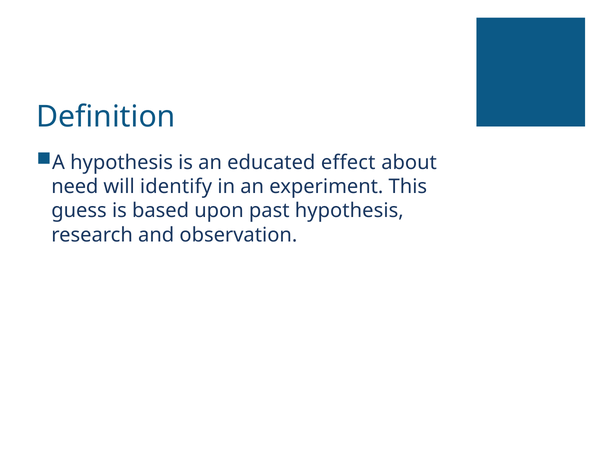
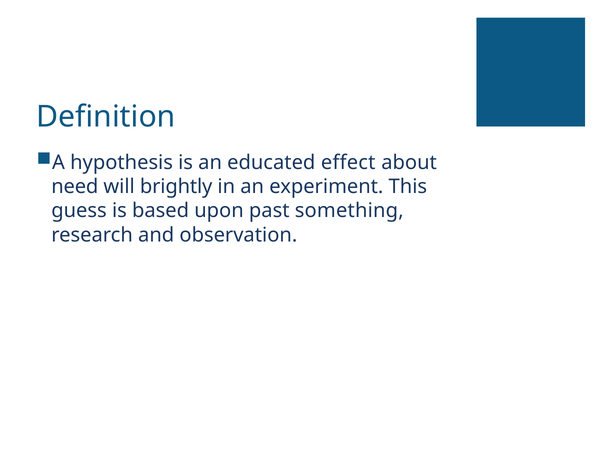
identify: identify -> brightly (176, 187)
past hypothesis: hypothesis -> something (349, 211)
